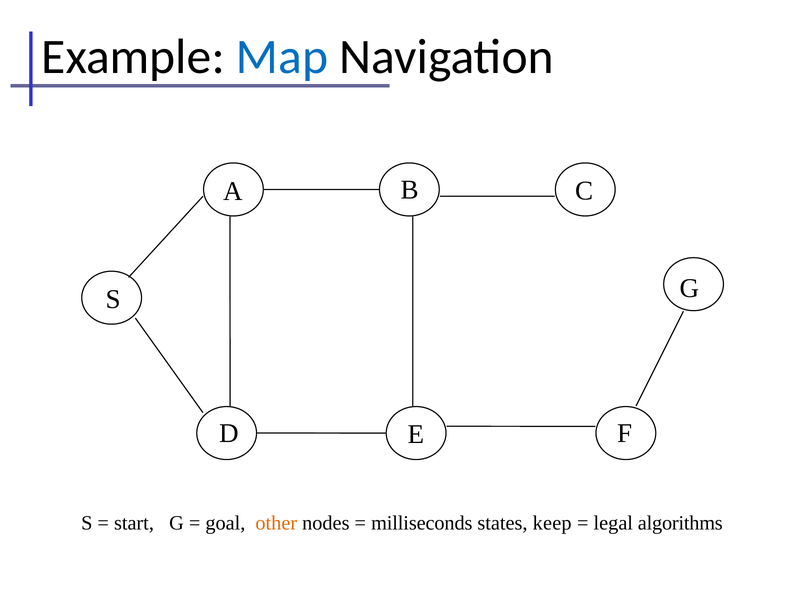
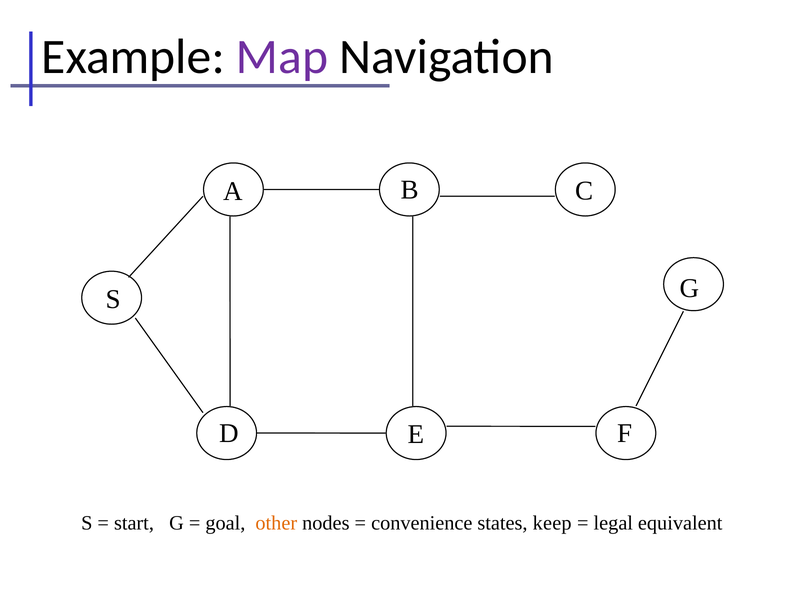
Map colour: blue -> purple (282, 57)
milliseconds: milliseconds -> convenience (422, 523)
algorithms: algorithms -> equivalent (680, 523)
